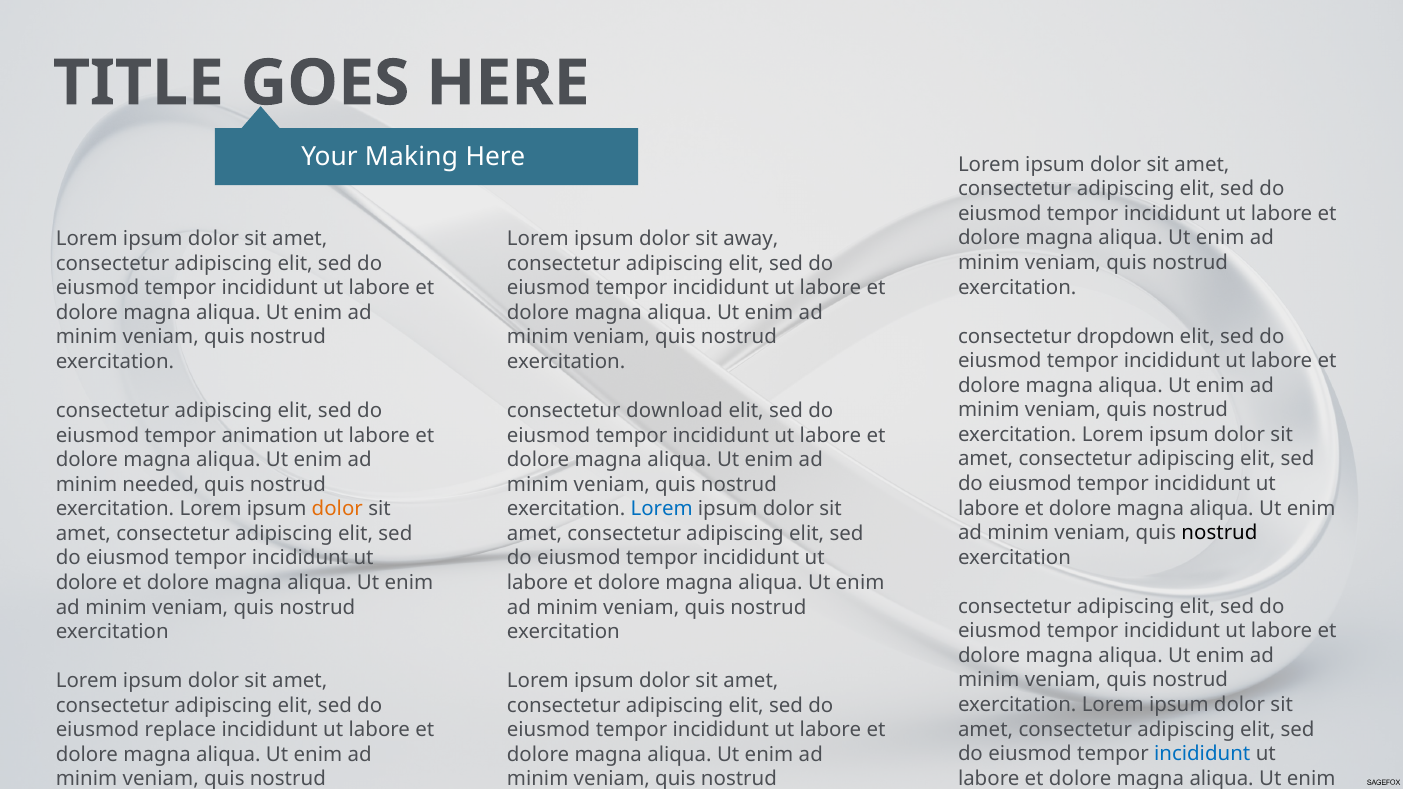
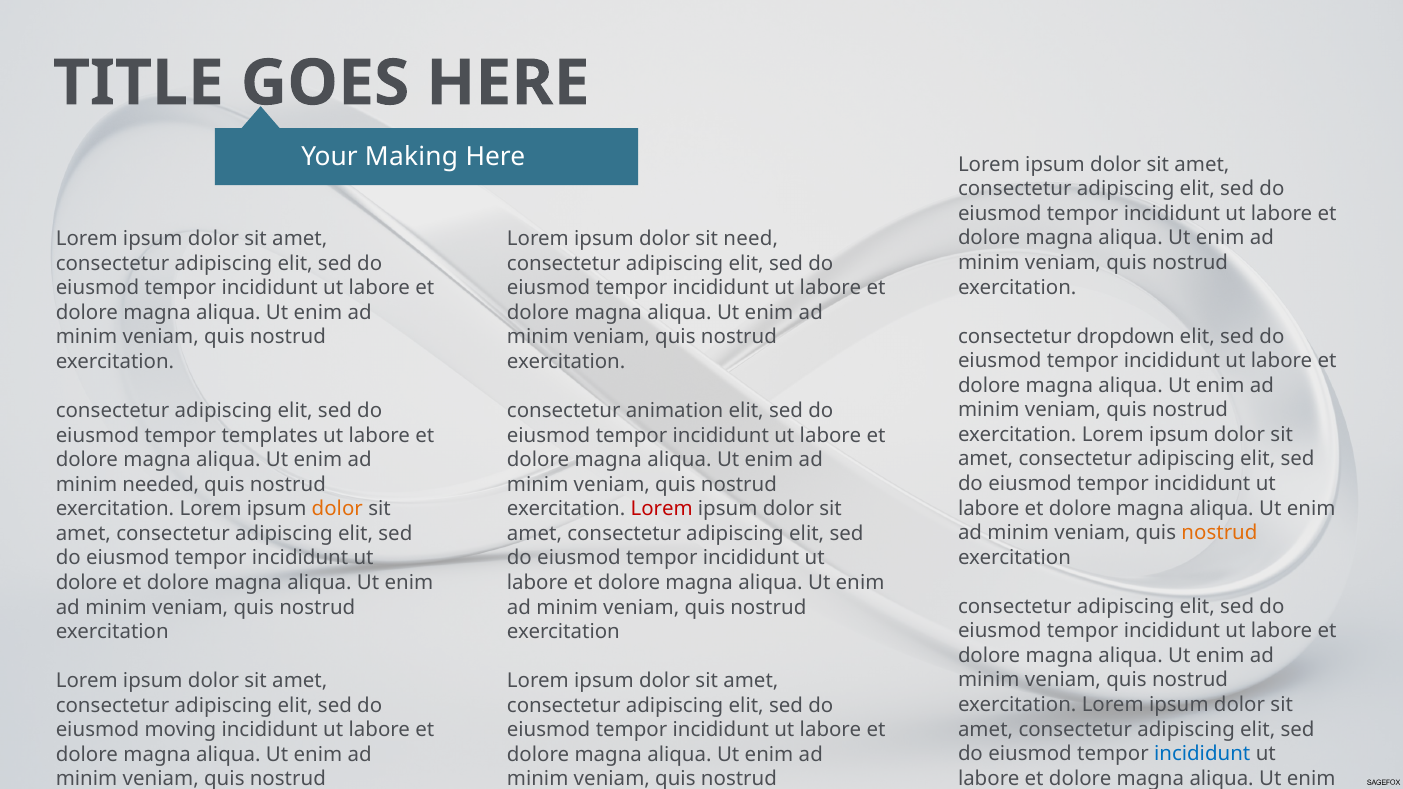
away: away -> need (751, 239)
download: download -> animation (675, 411)
animation: animation -> templates (270, 435)
Lorem colour: blue -> red (662, 509)
nostrud colour: black -> orange (1219, 533)
replace: replace -> moving (180, 730)
